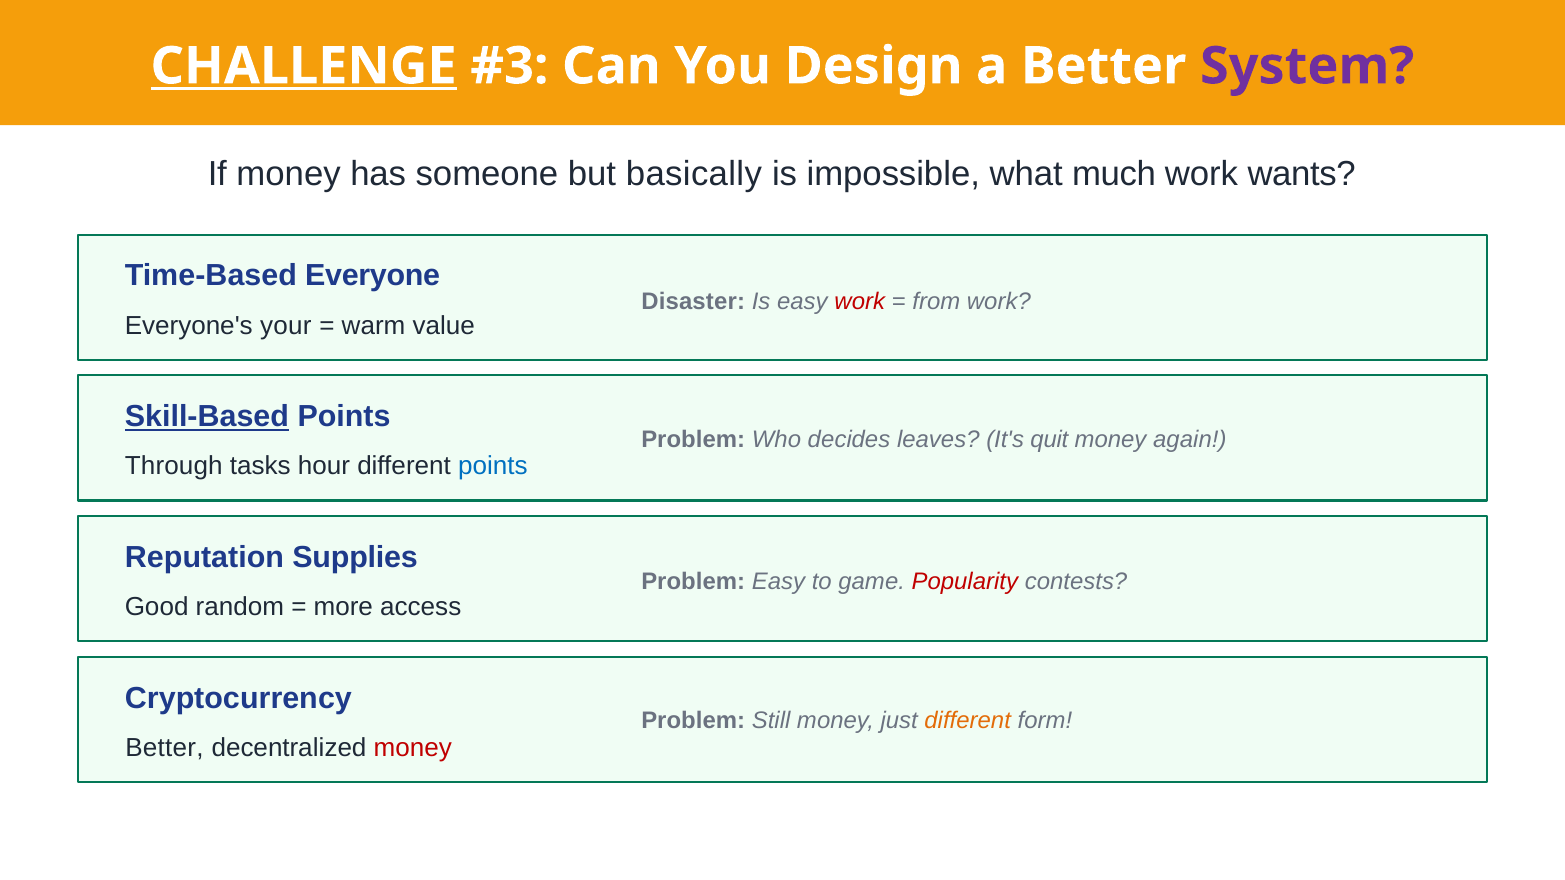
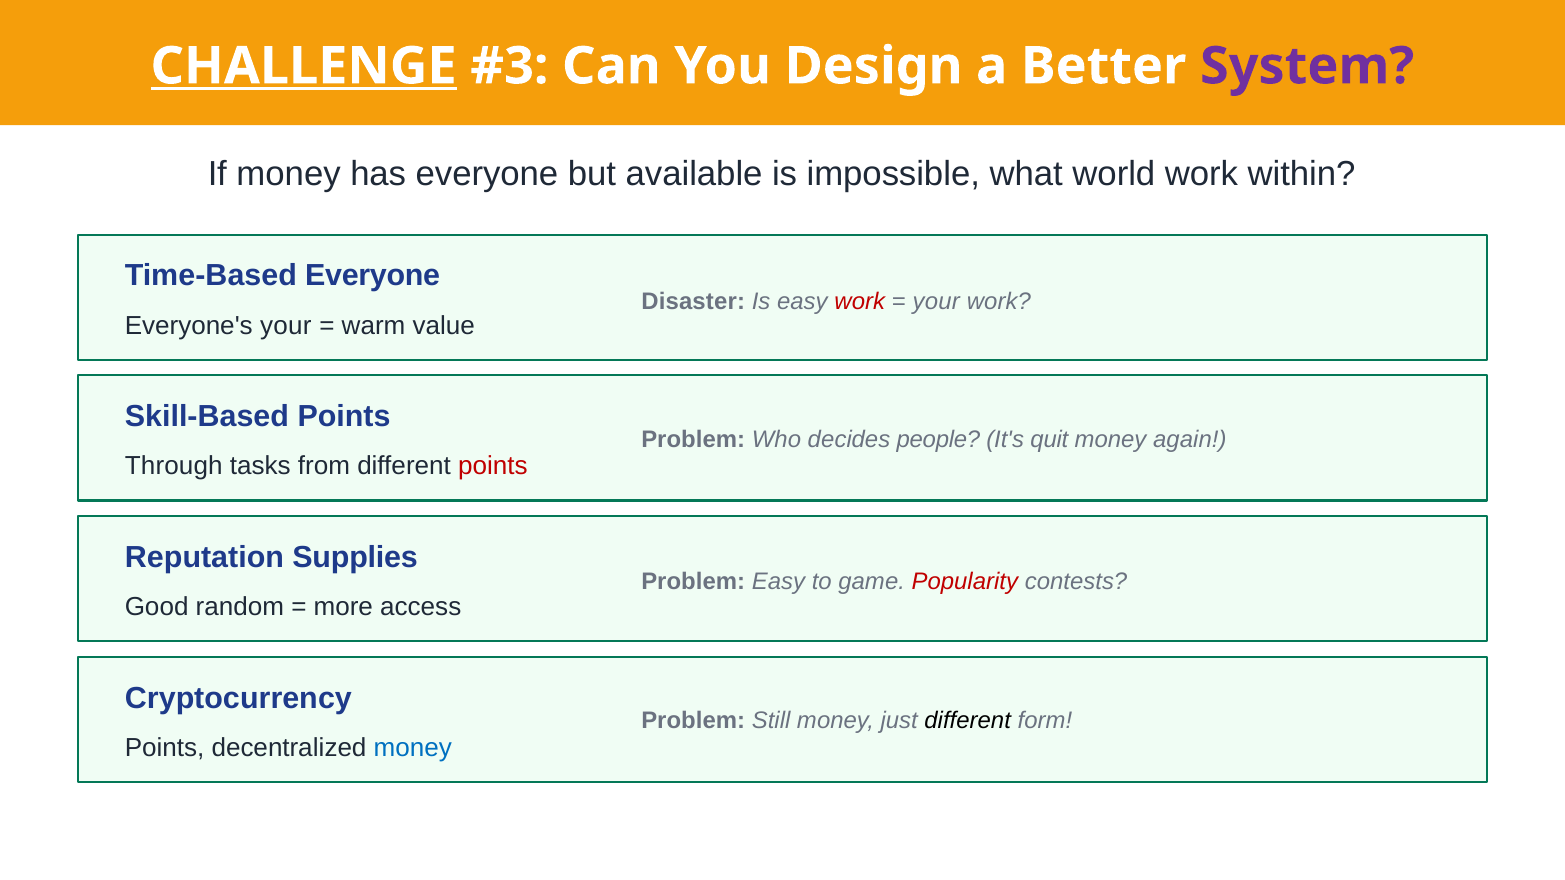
has someone: someone -> everyone (487, 174)
basically: basically -> available (694, 174)
much: much -> world (1114, 174)
wants: wants -> within (1302, 174)
from: from -> your (936, 302)
Skill-Based underline: present -> none (207, 417)
leaves: leaves -> people (938, 440)
hour: hour -> from (324, 467)
points colour: blue -> red (493, 467)
different colour: orange -> black (968, 721)
Better: Better -> Points (165, 748)
money colour: red -> blue (413, 748)
